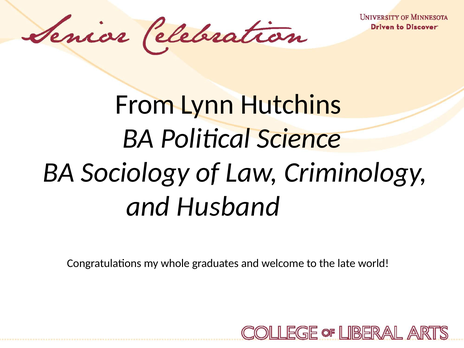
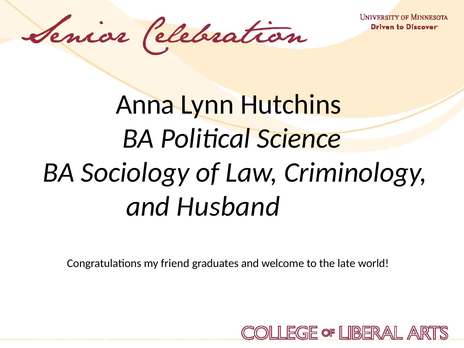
From: From -> Anna (145, 105)
whole: whole -> friend (175, 263)
